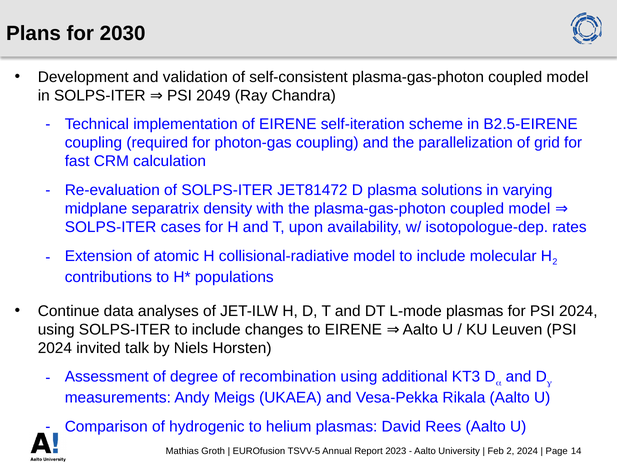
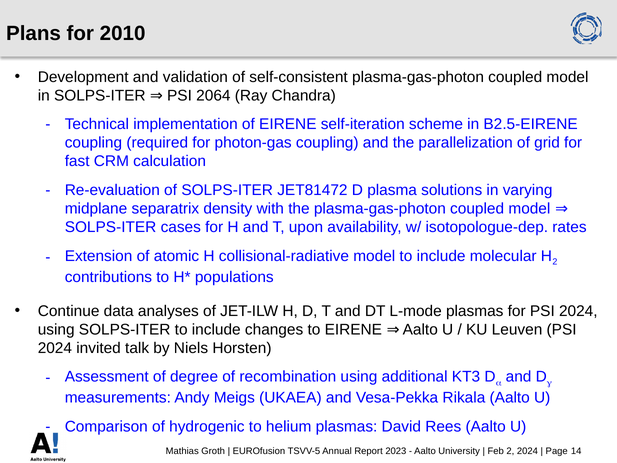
2030: 2030 -> 2010 (123, 33)
2049: 2049 -> 2064 (213, 95)
